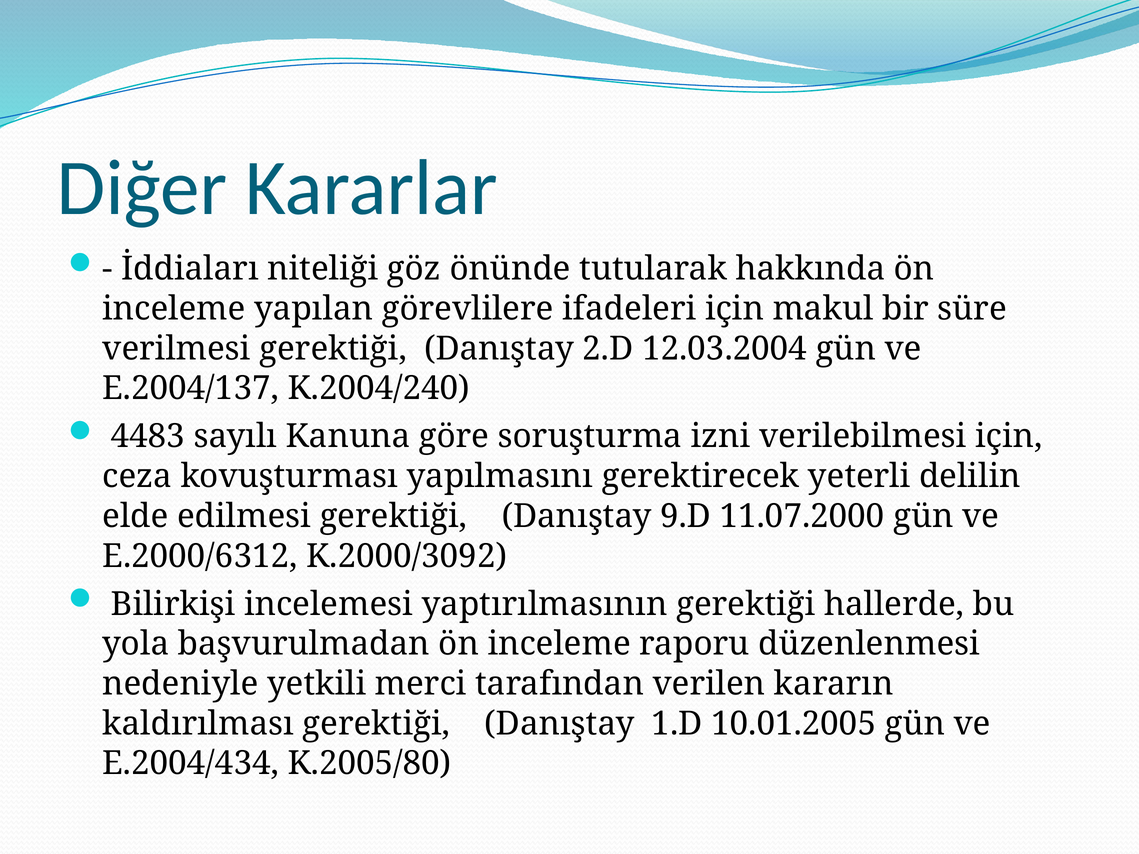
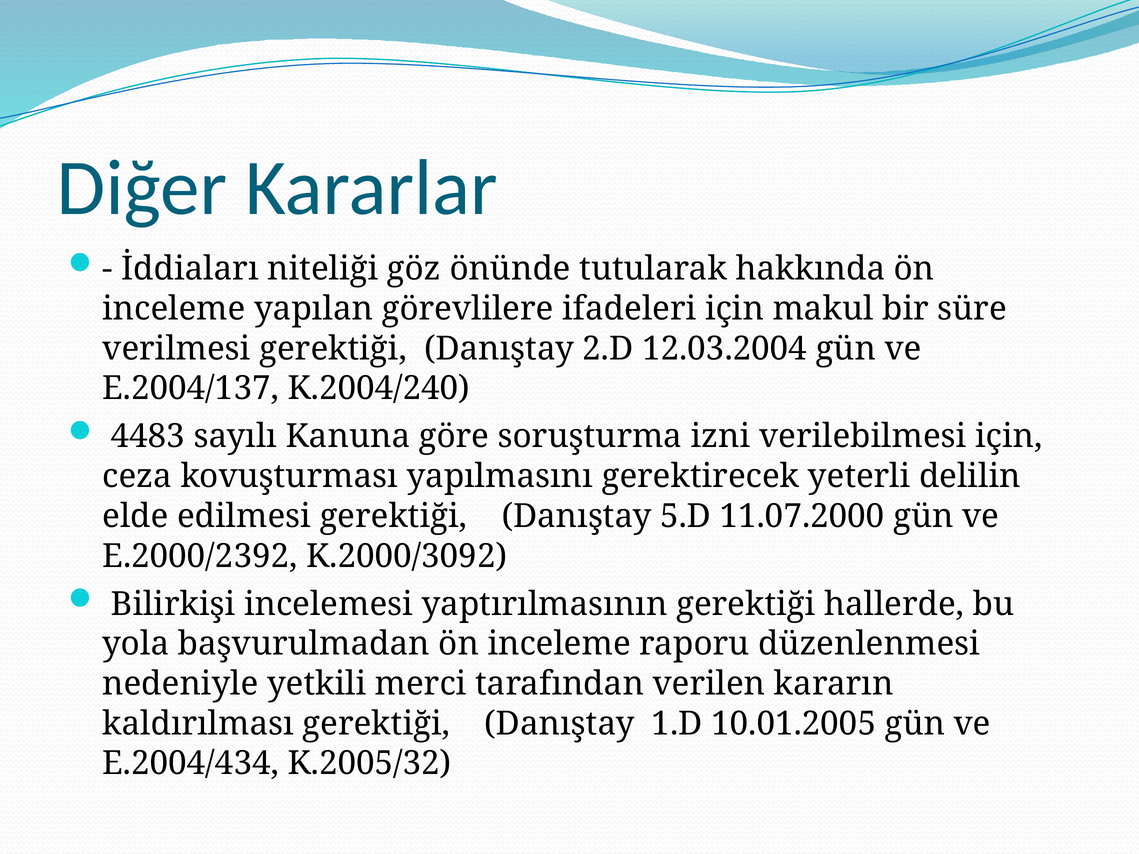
9.D: 9.D -> 5.D (686, 516)
E.2000/6312: E.2000/6312 -> E.2000/2392 (200, 556)
K.2005/80: K.2005/80 -> K.2005/32 (369, 764)
